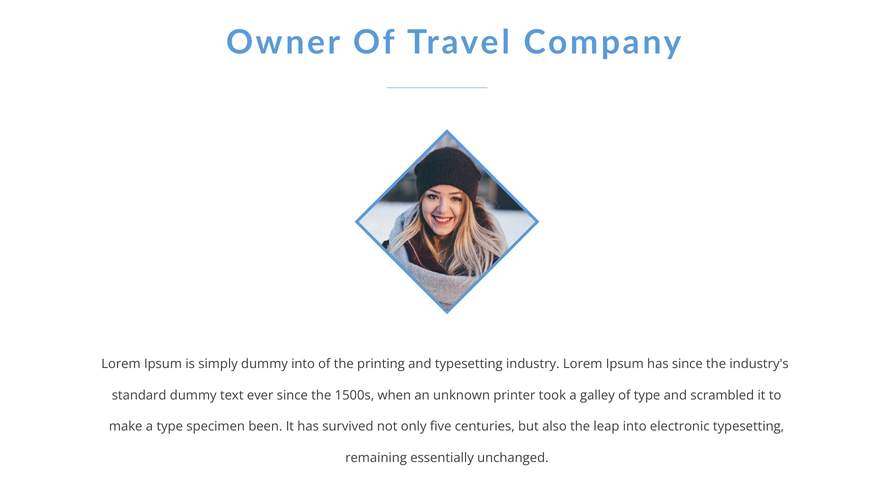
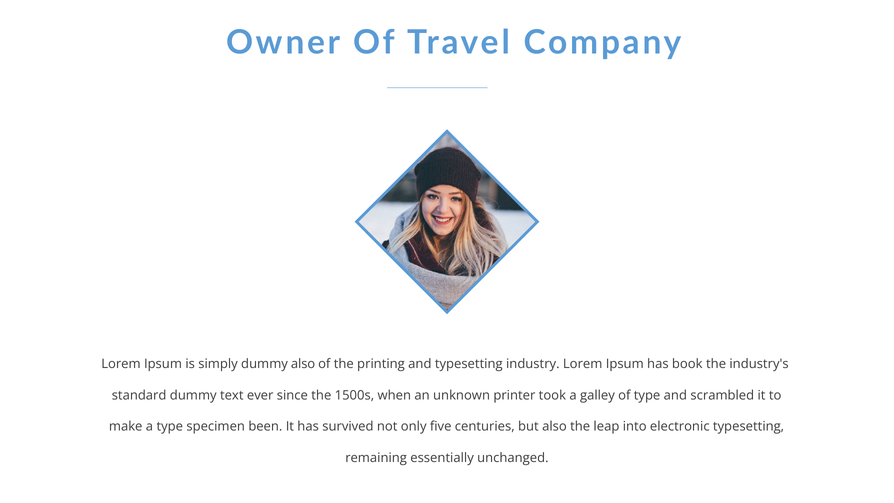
dummy into: into -> also (303, 364)
has since: since -> book (687, 364)
